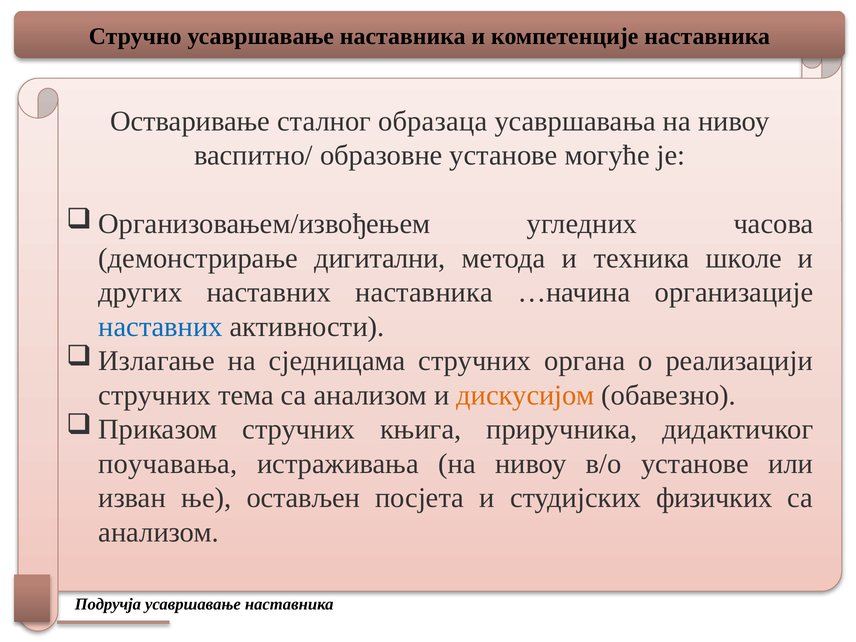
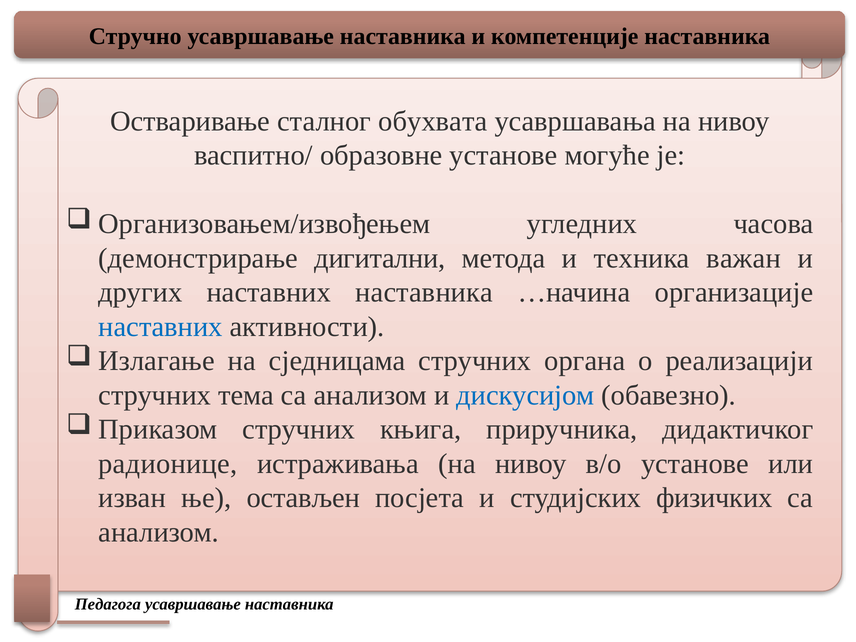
образаца: образаца -> обухвата (433, 121)
школе: школе -> важан (744, 258)
дискусијом colour: orange -> blue (525, 395)
поучавања: поучавања -> радионице (168, 464)
Подручја: Подручја -> Педагога (108, 604)
